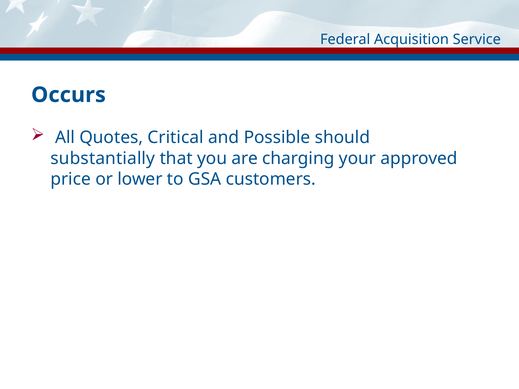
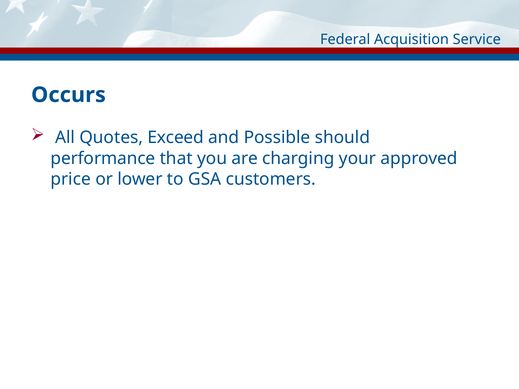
Critical: Critical -> Exceed (176, 138)
substantially: substantially -> performance (103, 158)
